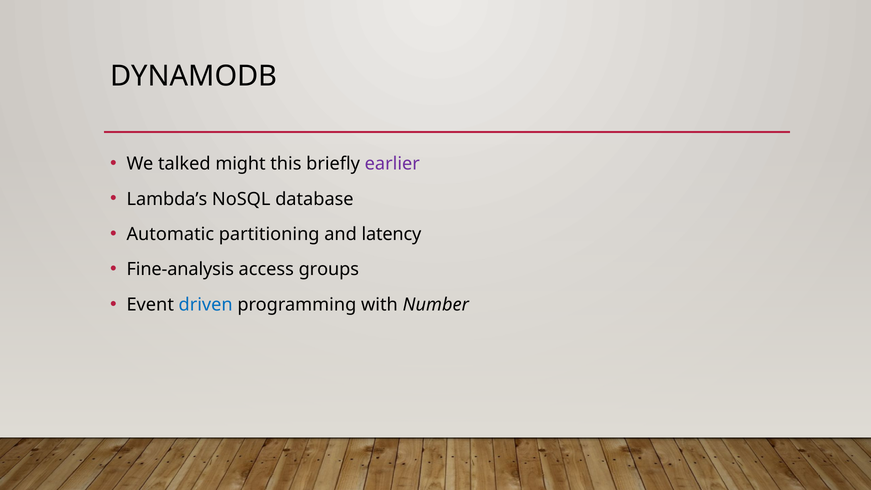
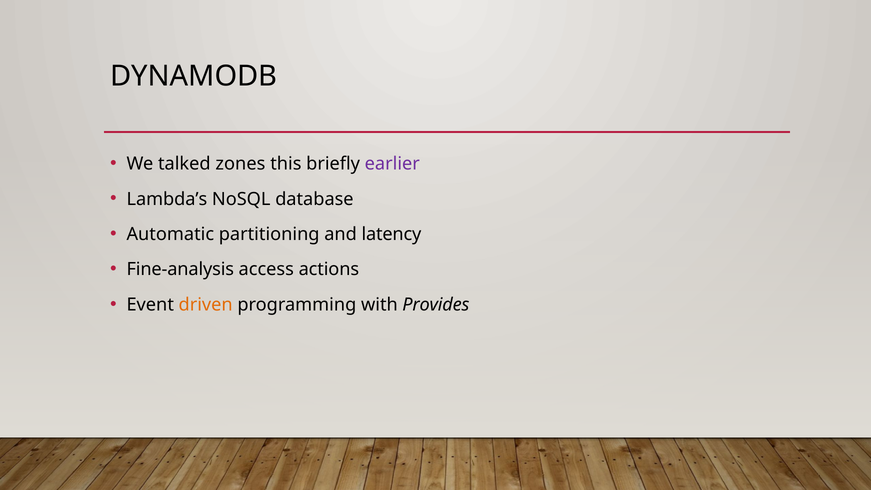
might: might -> zones (240, 164)
groups: groups -> actions (329, 269)
driven colour: blue -> orange (206, 305)
Number: Number -> Provides (436, 305)
